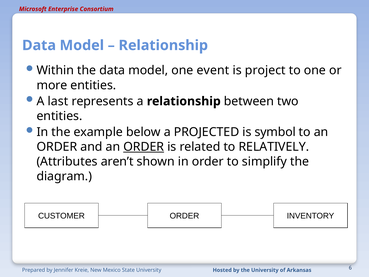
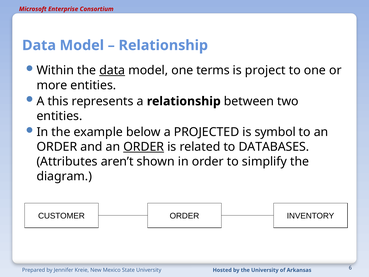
data underline: none -> present (112, 70)
event: event -> terms (213, 70)
last: last -> this (58, 101)
RELATIVELY: RELATIVELY -> DATABASES (274, 147)
